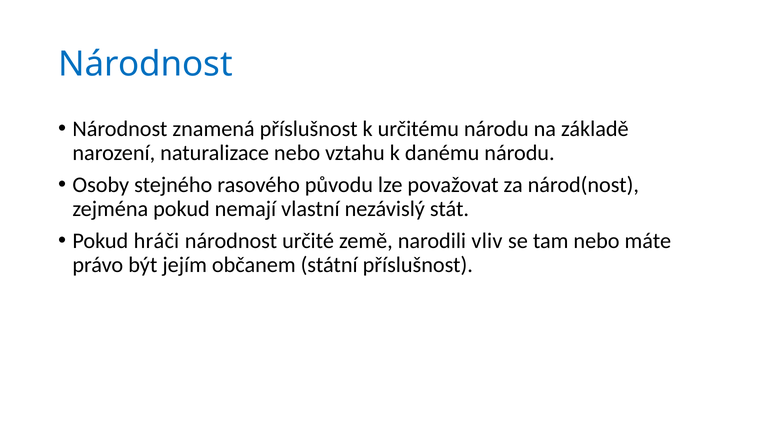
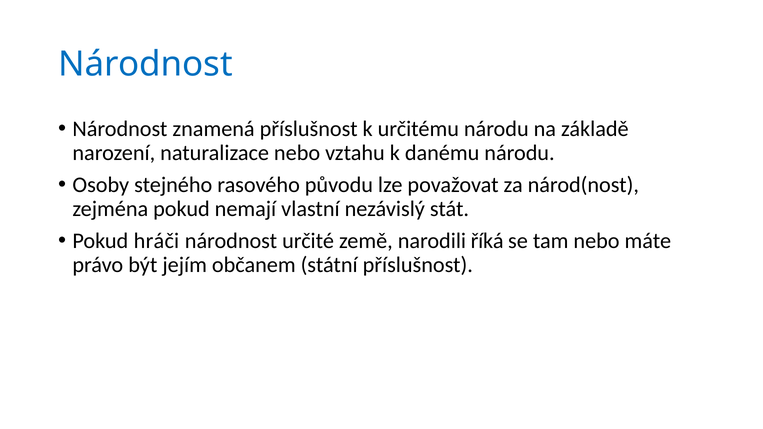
vliv: vliv -> říká (487, 241)
